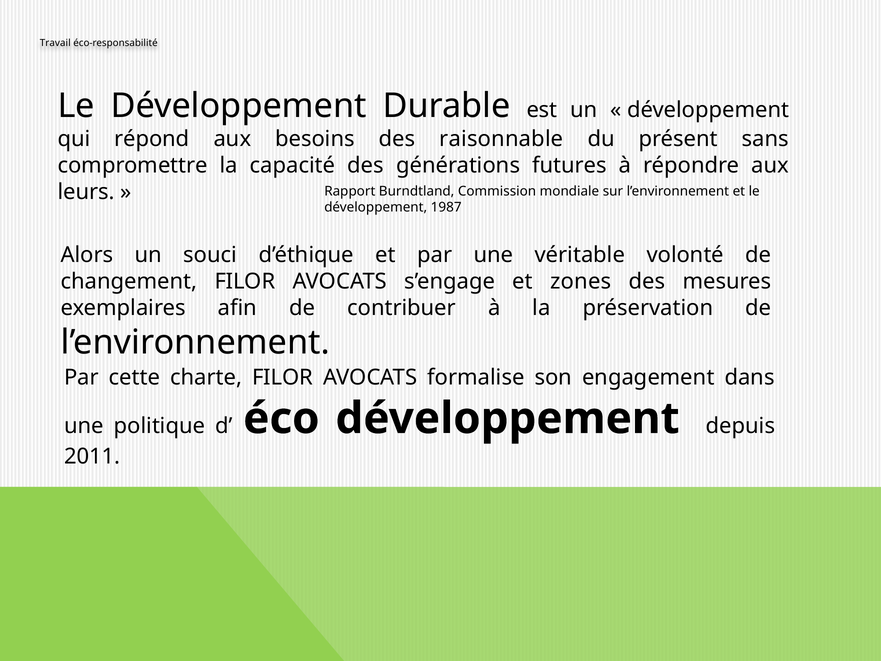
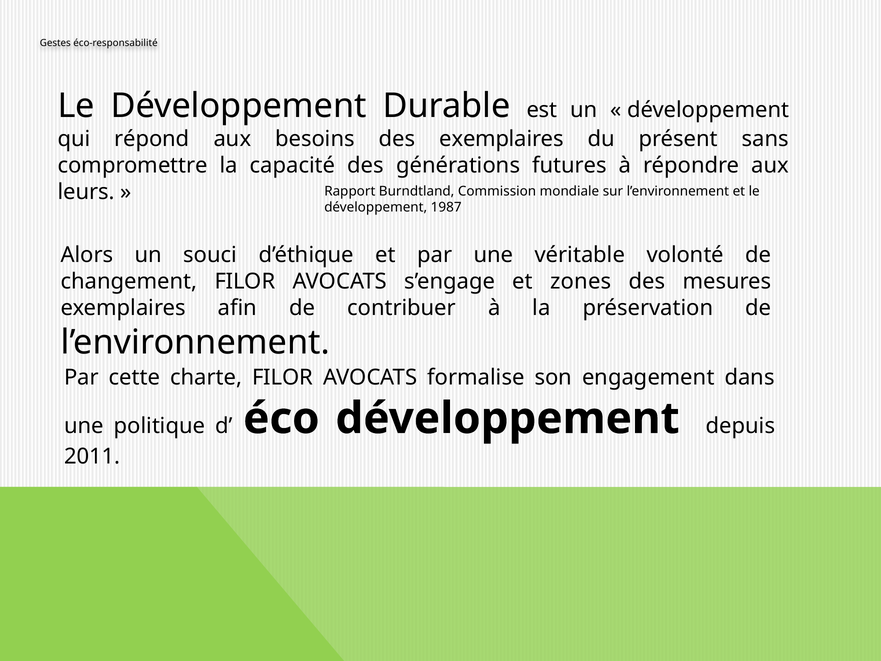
Travail: Travail -> Gestes (55, 43)
des raisonnable: raisonnable -> exemplaires (502, 139)
